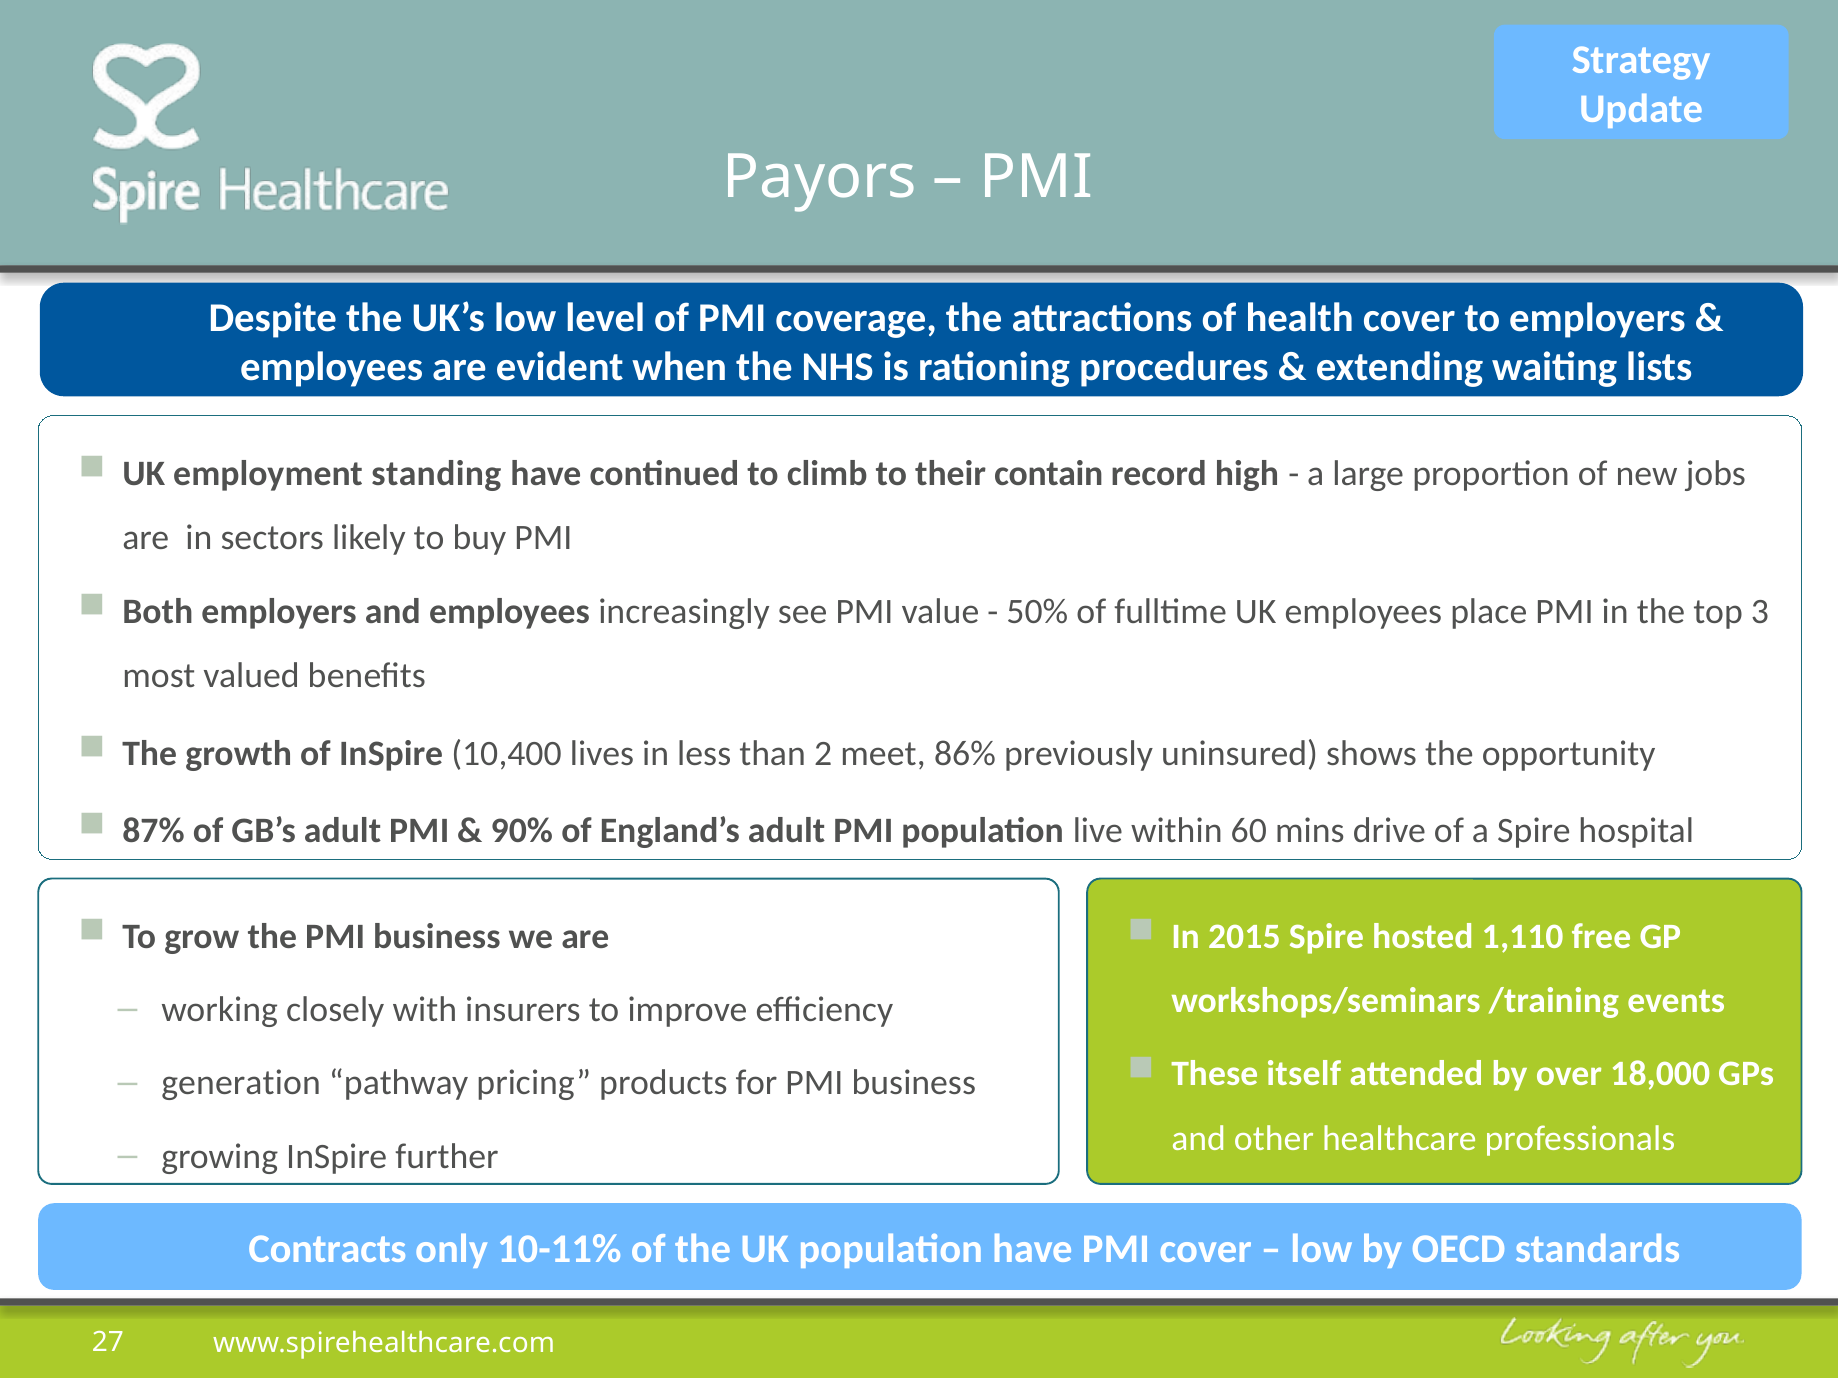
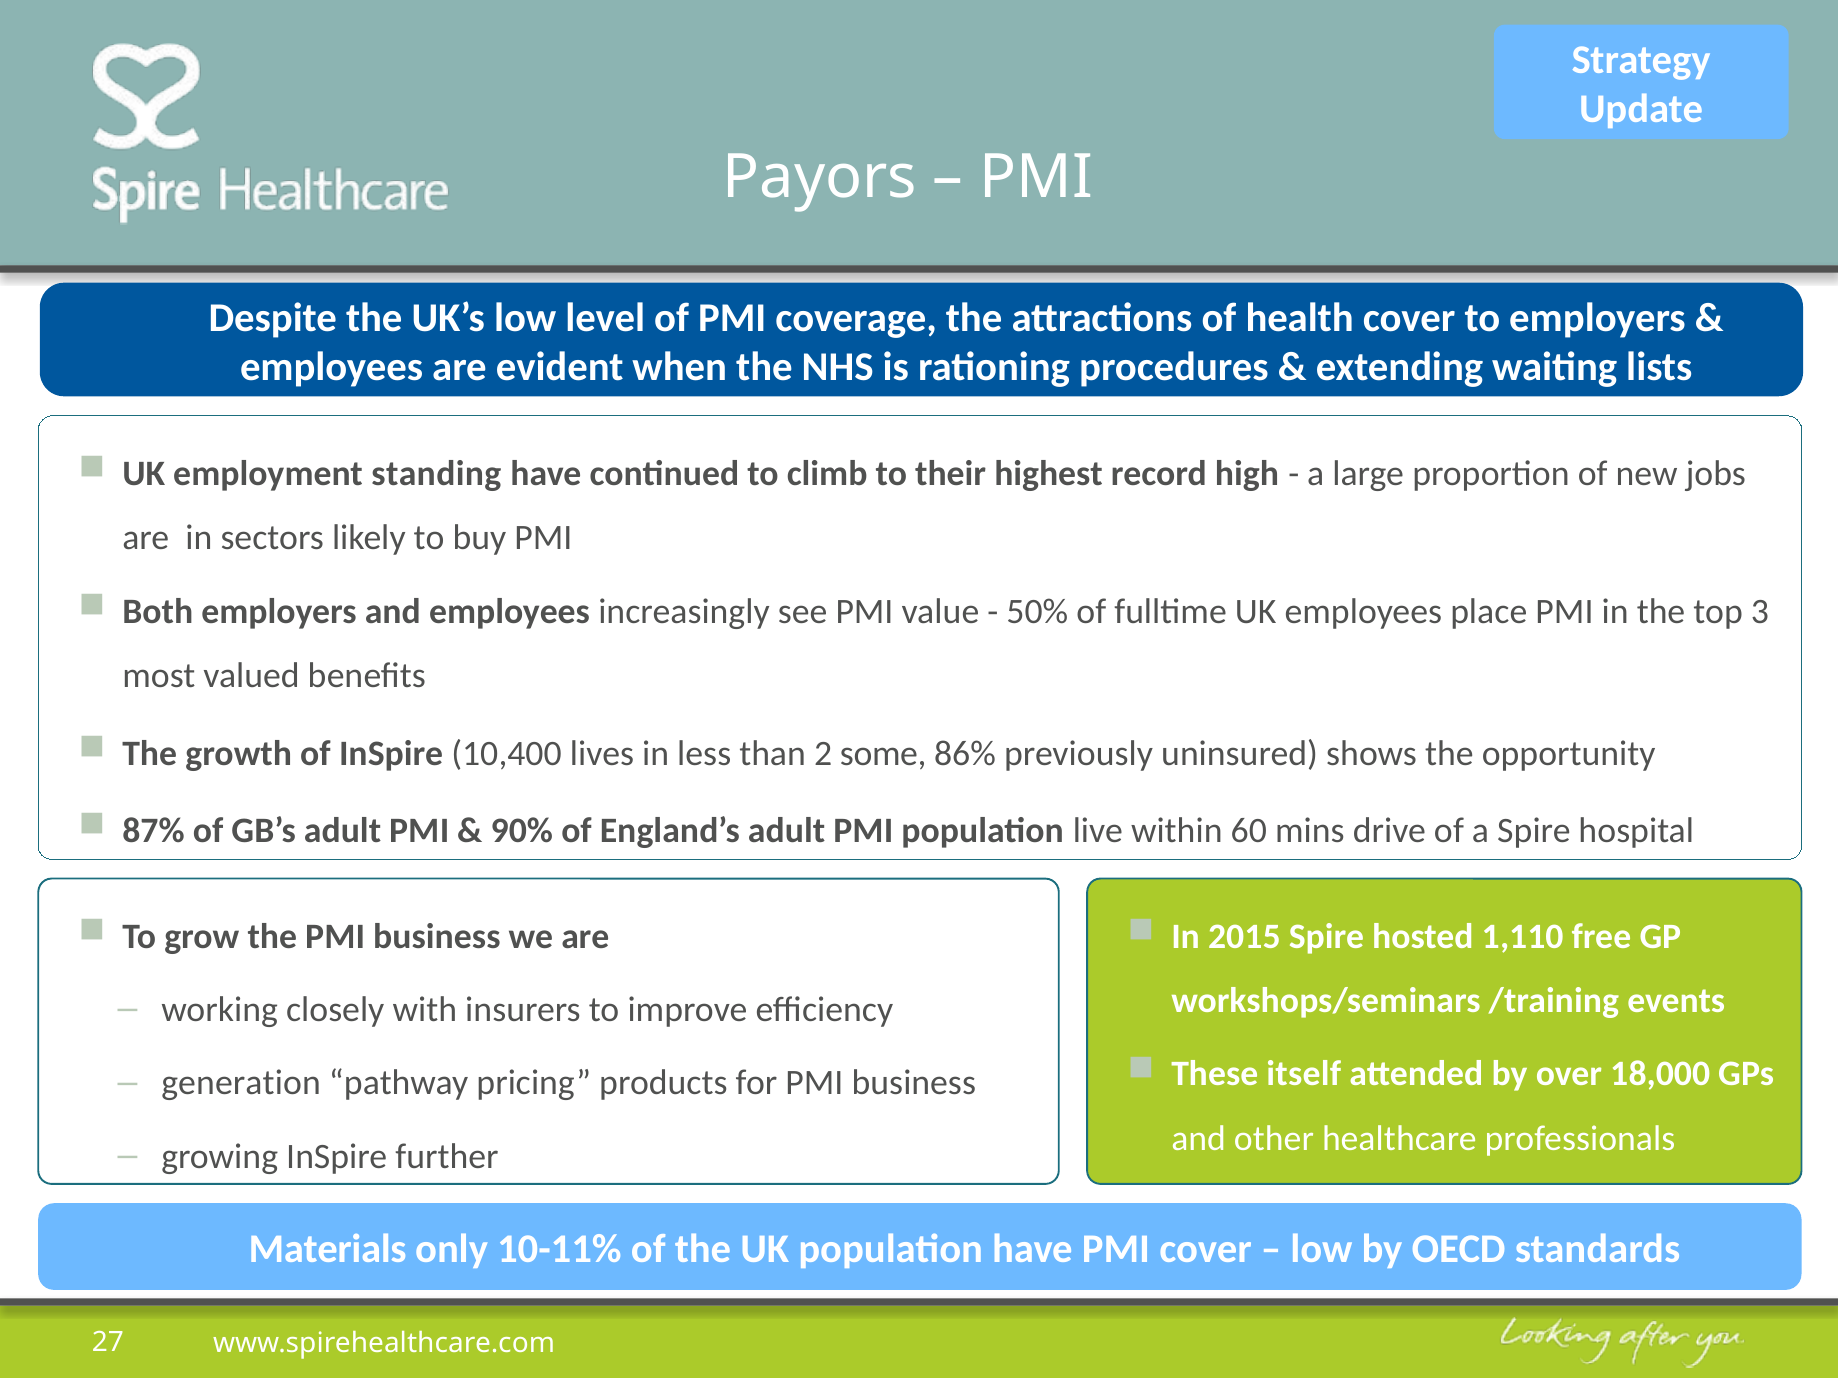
contain: contain -> highest (1048, 474)
meet: meet -> some (883, 754)
Contracts: Contracts -> Materials (328, 1250)
